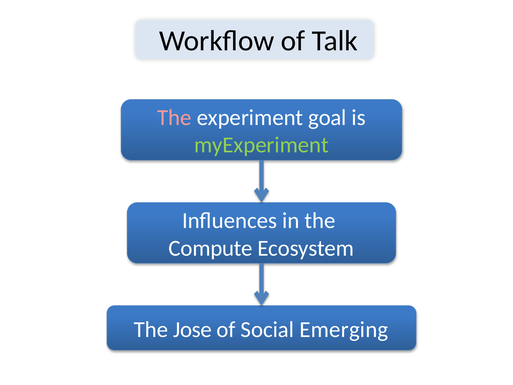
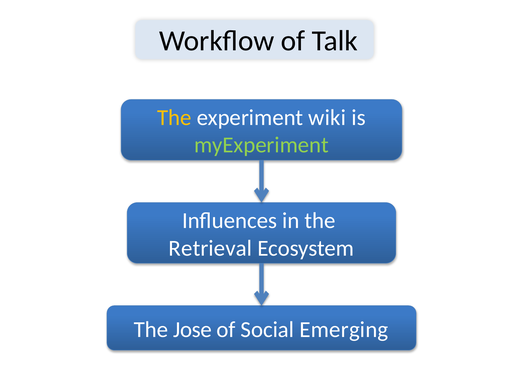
The colour: pink -> yellow (174, 118)
goal: goal -> wiki (327, 118)
Compute: Compute -> Retrieval (210, 248)
